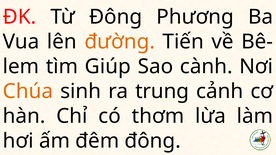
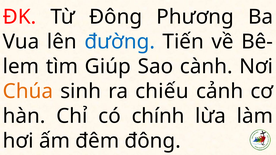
đường colour: orange -> blue (120, 42)
trung: trung -> chiếu (162, 91)
thơm: thơm -> chính (158, 116)
